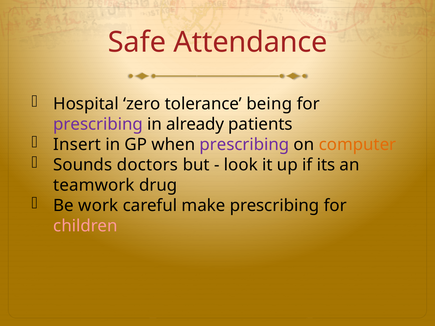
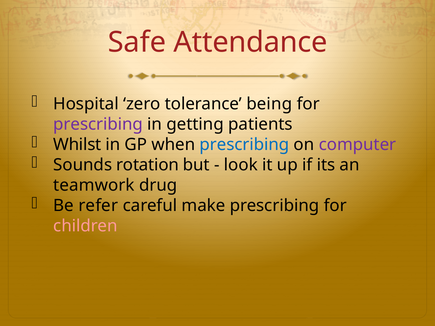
already: already -> getting (195, 124)
Insert: Insert -> Whilst (77, 145)
prescribing colour: purple -> blue (244, 145)
computer colour: orange -> purple (357, 145)
doctors: doctors -> rotation (148, 165)
work: work -> refer (98, 206)
